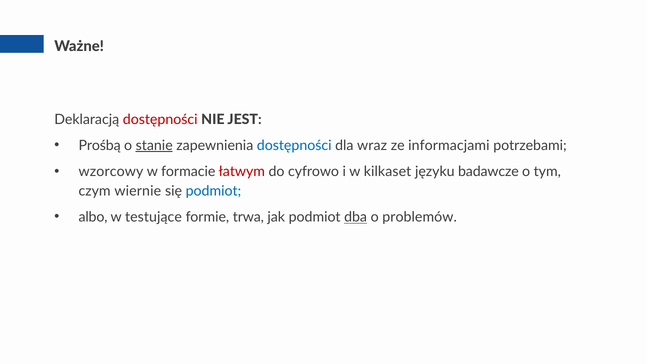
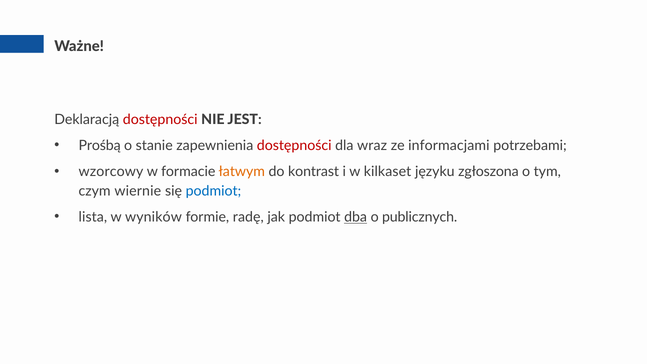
stanie underline: present -> none (154, 146)
dostępności colour: blue -> red (294, 146)
łatwym colour: red -> orange (242, 172)
cyfrowo: cyfrowo -> kontrast (314, 172)
badawcze: badawcze -> zgłoszona (488, 172)
albo: albo -> lista (93, 217)
testujące: testujące -> wyników (153, 217)
trwa: trwa -> radę (248, 217)
problemów: problemów -> publicznych (420, 217)
